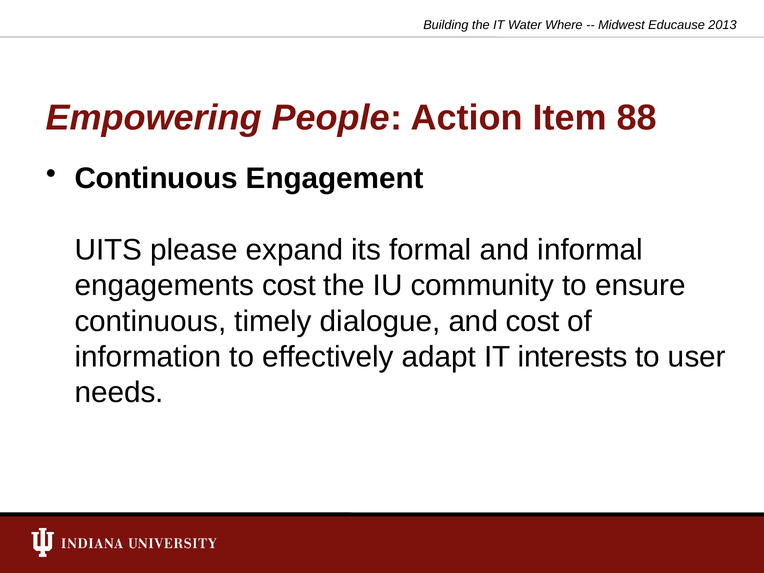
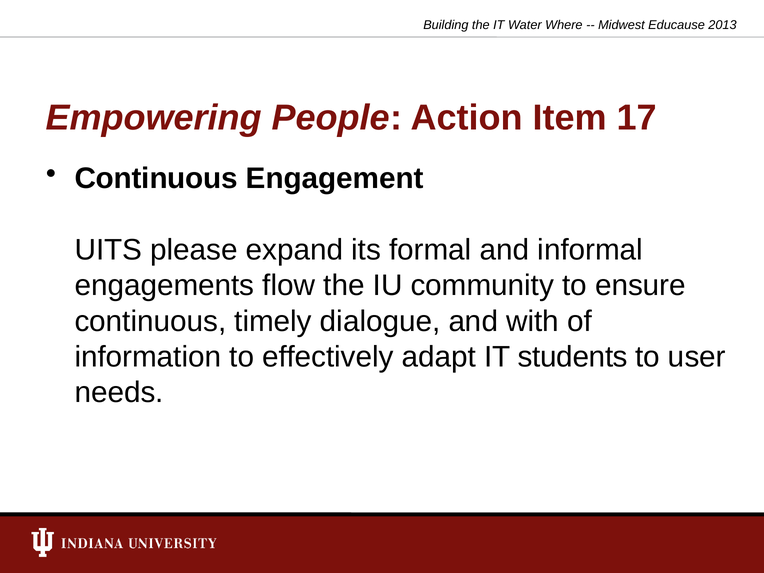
88: 88 -> 17 (637, 118)
engagements cost: cost -> flow (289, 286)
and cost: cost -> with (533, 321)
interests: interests -> students (573, 357)
